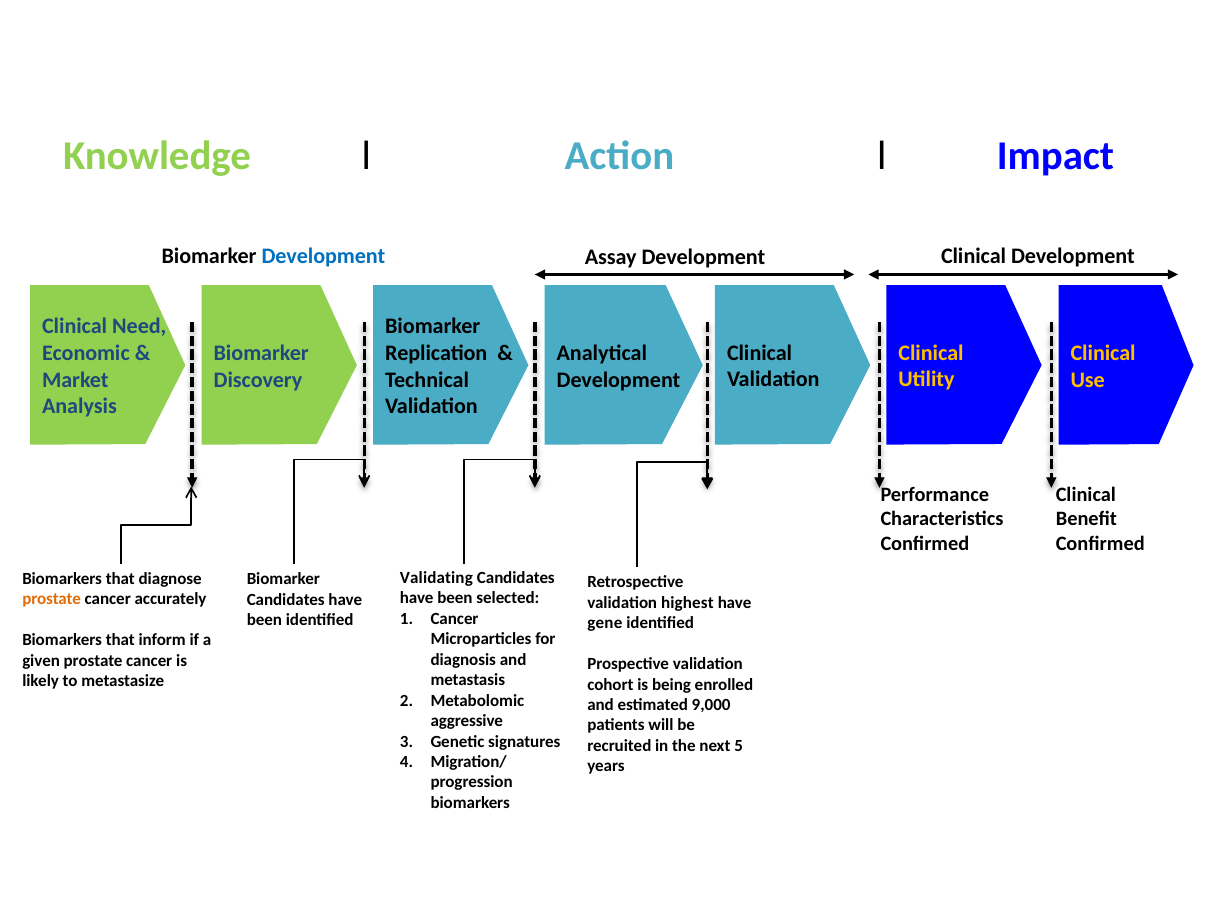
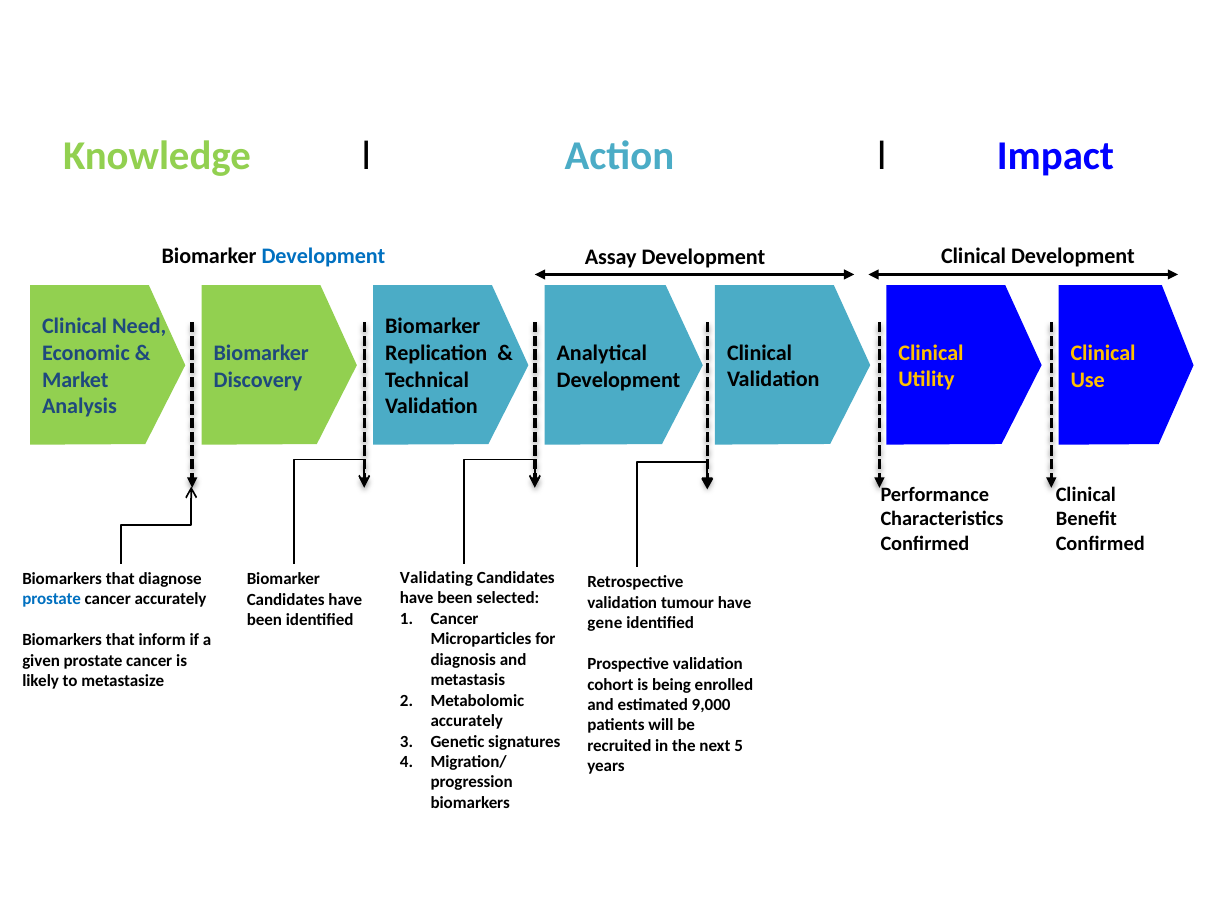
prostate colour: orange -> blue (52, 599)
highest: highest -> tumour (688, 602)
aggressive: aggressive -> accurately (467, 721)
